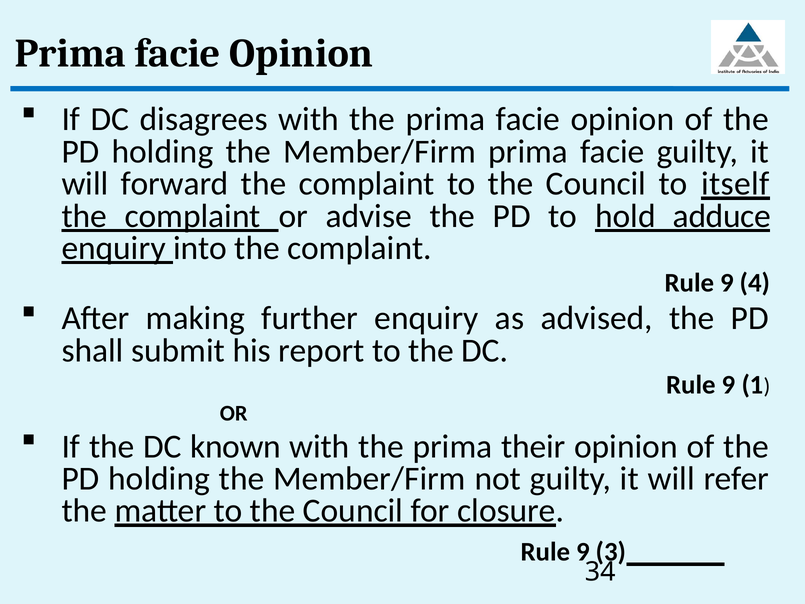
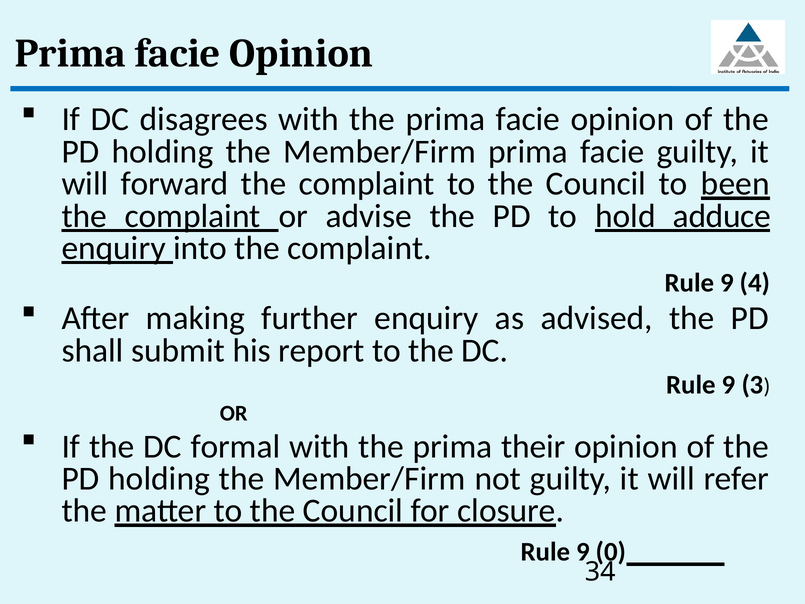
itself: itself -> been (735, 184)
1: 1 -> 3 (752, 385)
known: known -> formal (236, 446)
3: 3 -> 0 (611, 552)
